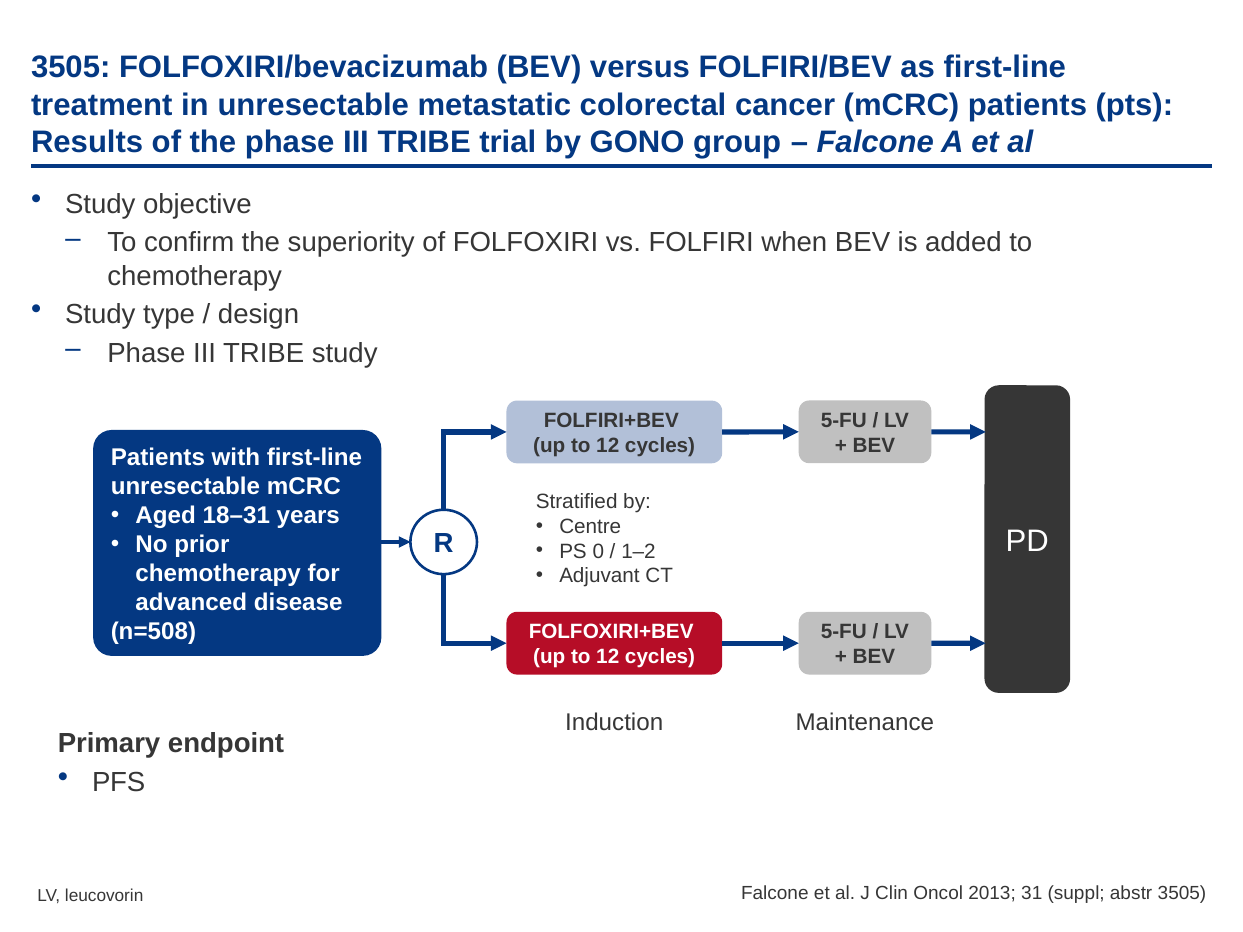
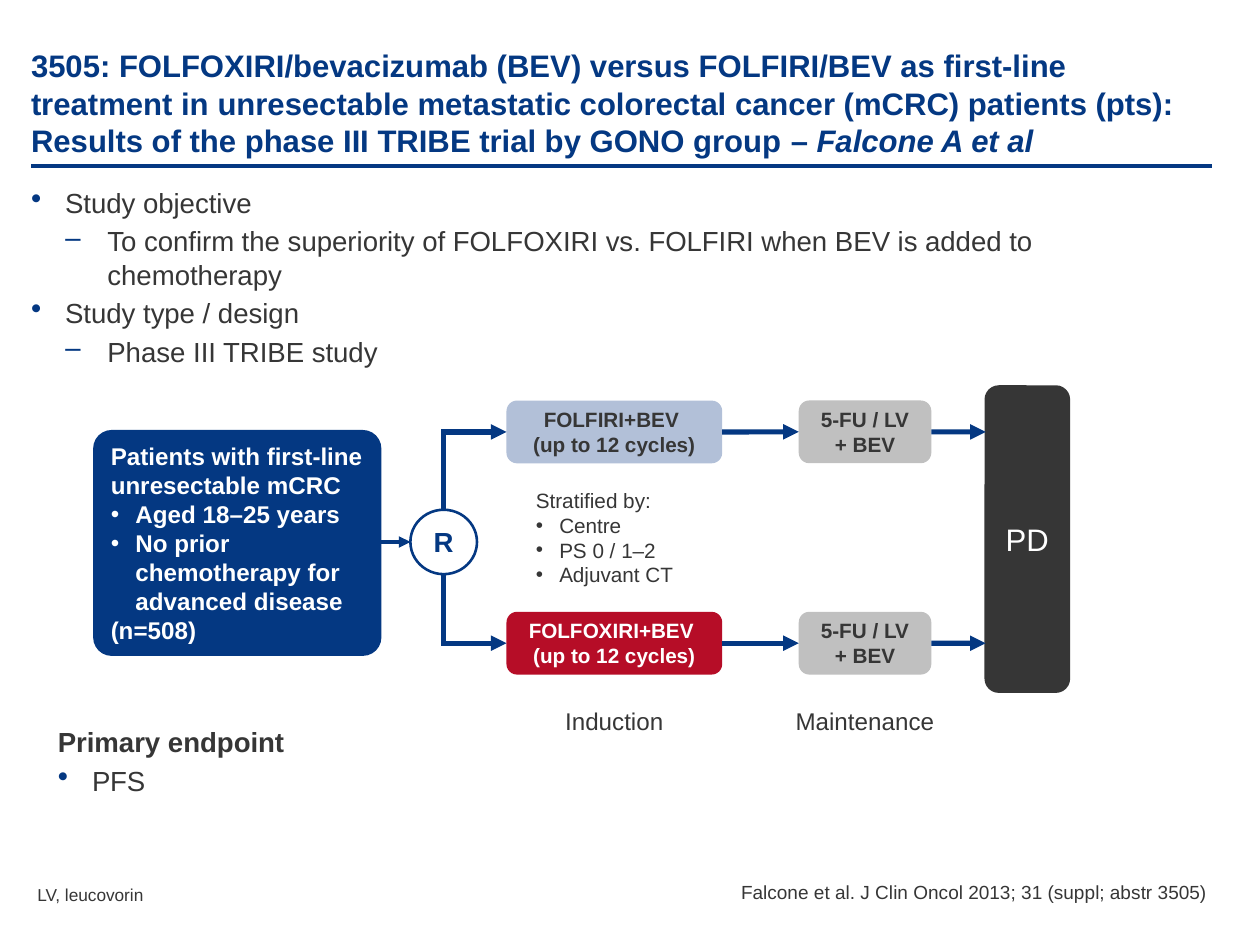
18–31: 18–31 -> 18–25 (236, 516)
